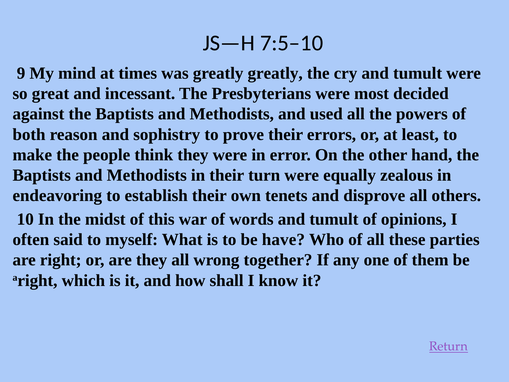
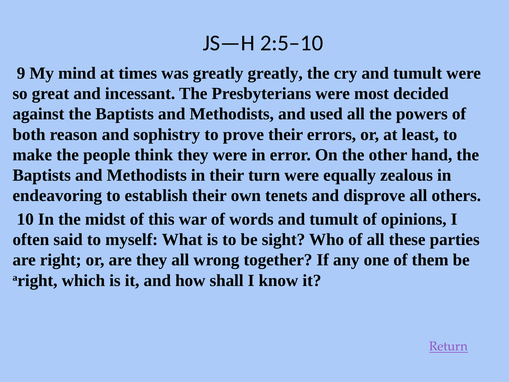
7:5–10: 7:5–10 -> 2:5–10 (292, 43)
have: have -> sight (283, 240)
